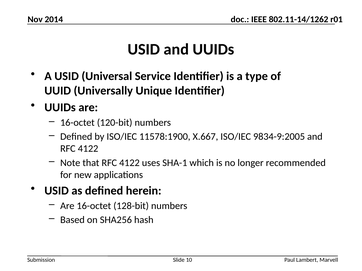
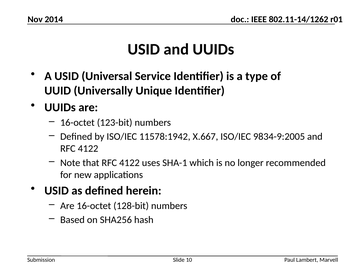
120-bit: 120-bit -> 123-bit (115, 123)
11578:1900: 11578:1900 -> 11578:1942 (165, 137)
